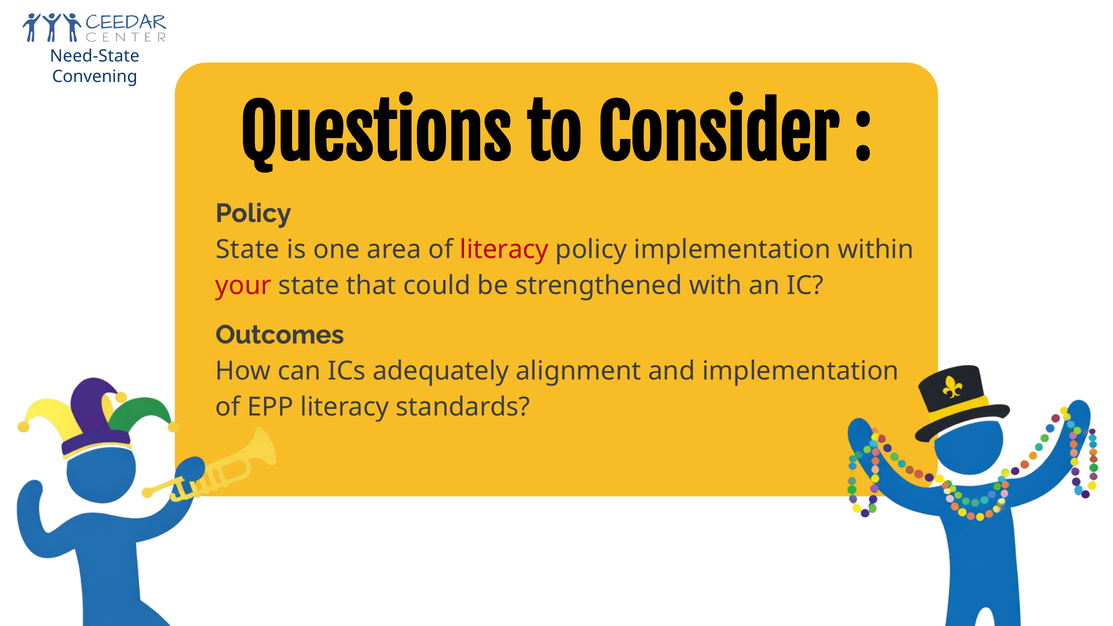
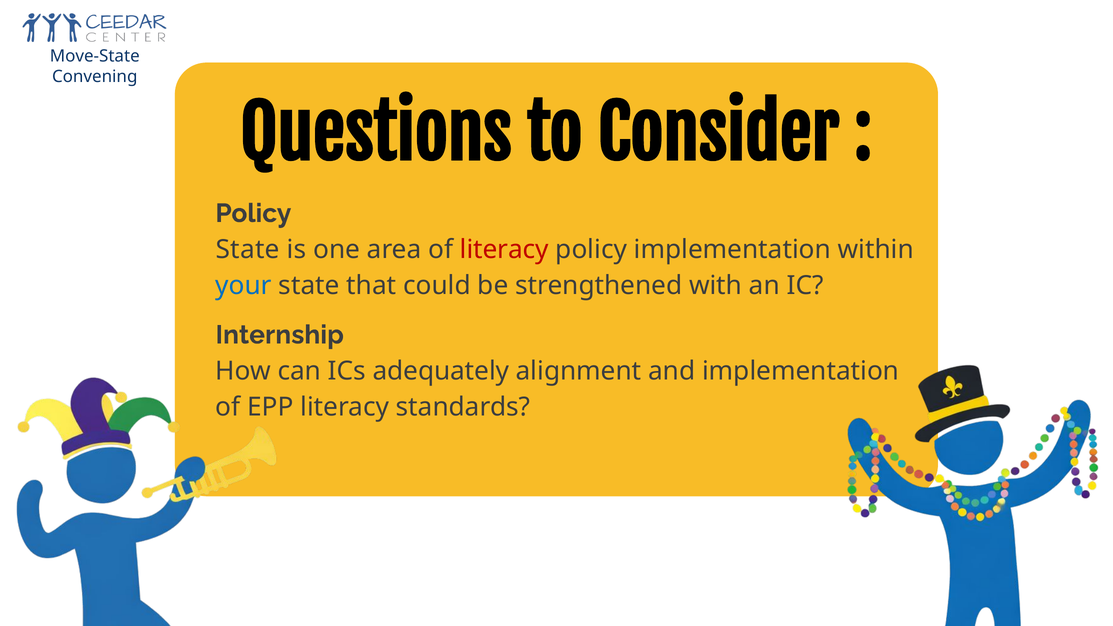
Need-State: Need-State -> Move-State (95, 56)
your colour: red -> blue (244, 286)
Outcomes: Outcomes -> Internship (280, 335)
